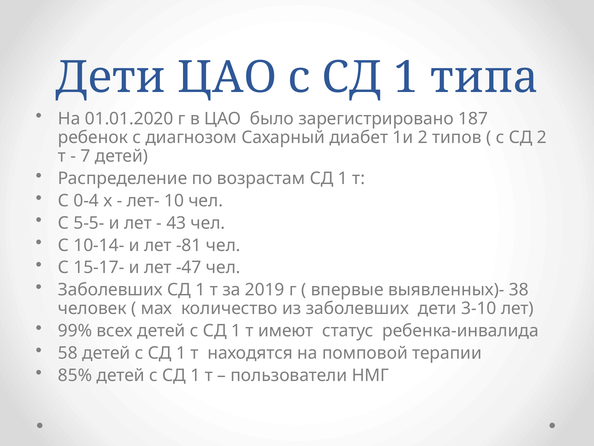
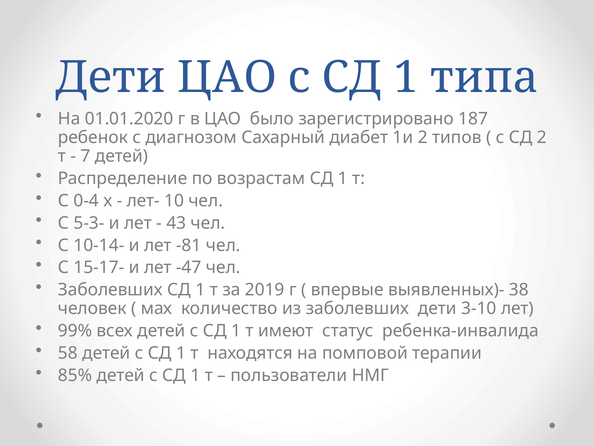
5-5-: 5-5- -> 5-3- (89, 223)
